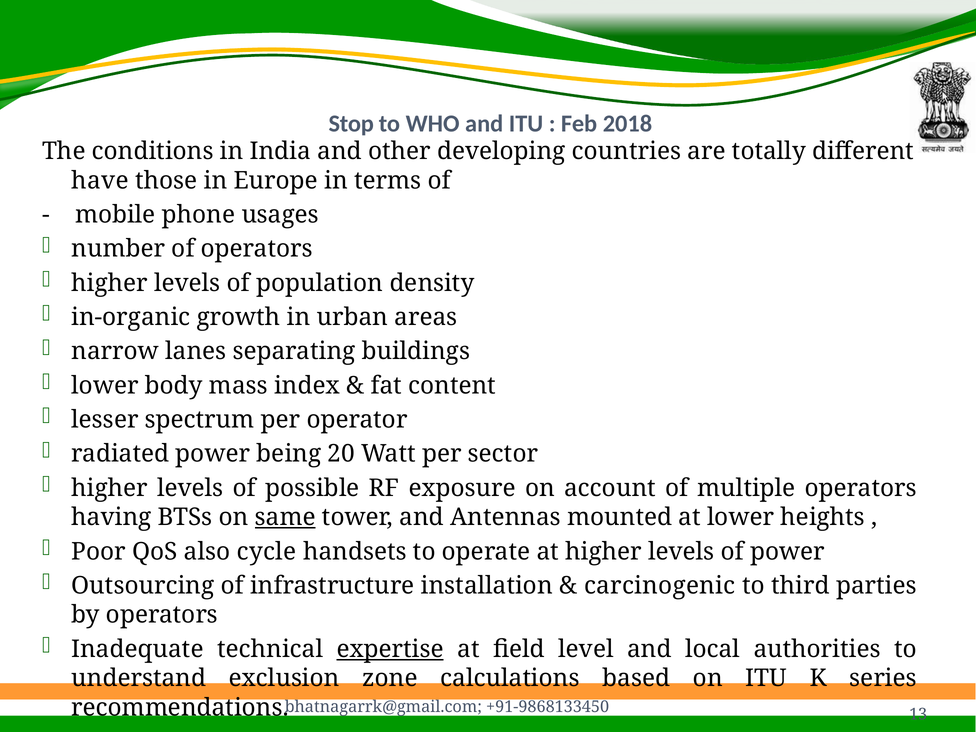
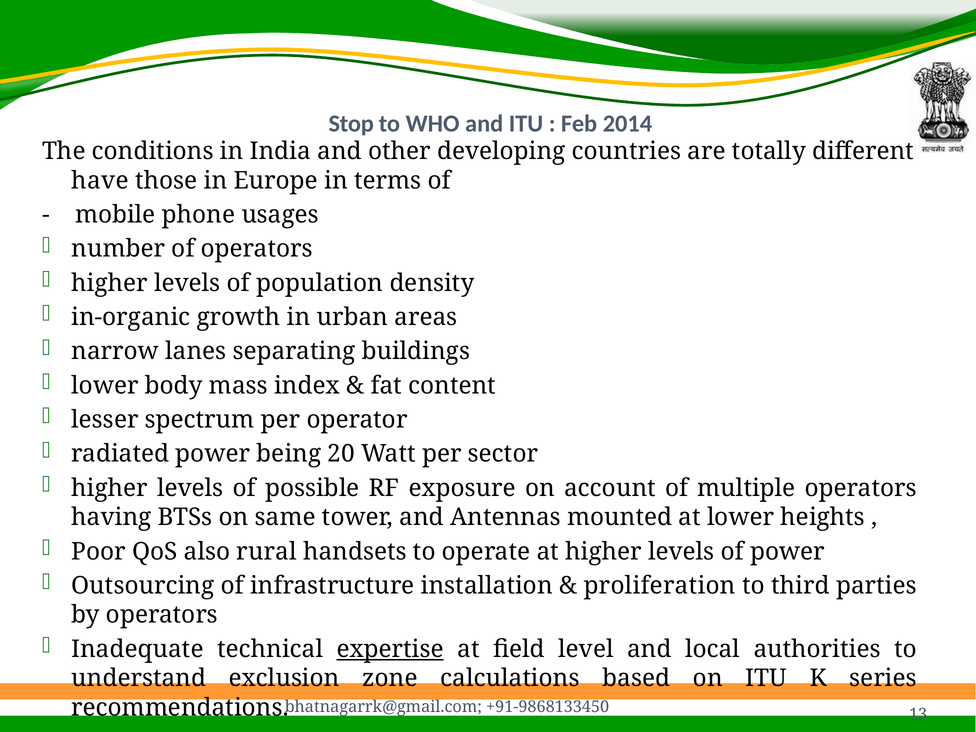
2018: 2018 -> 2014 (627, 124)
same underline: present -> none (285, 517)
cycle: cycle -> rural (267, 551)
carcinogenic: carcinogenic -> proliferation (660, 586)
